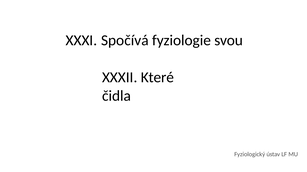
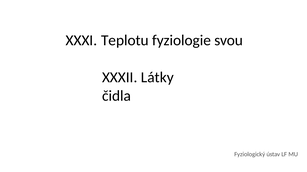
Spočívá: Spočívá -> Teplotu (125, 41)
Které: Které -> Látky (157, 78)
